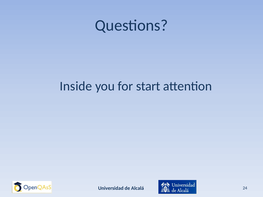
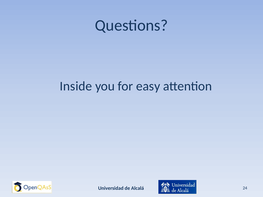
start: start -> easy (148, 86)
